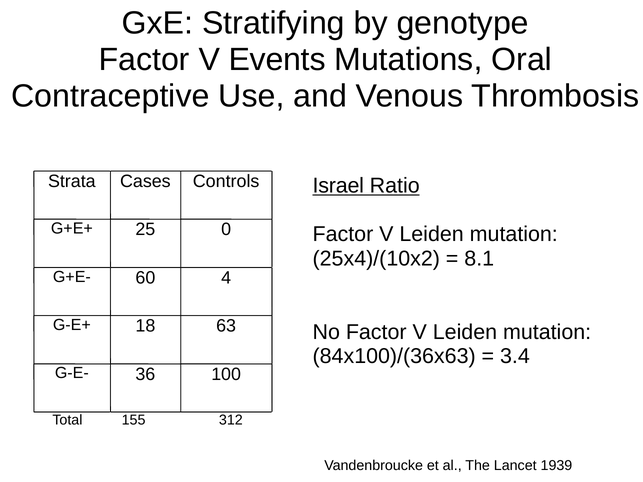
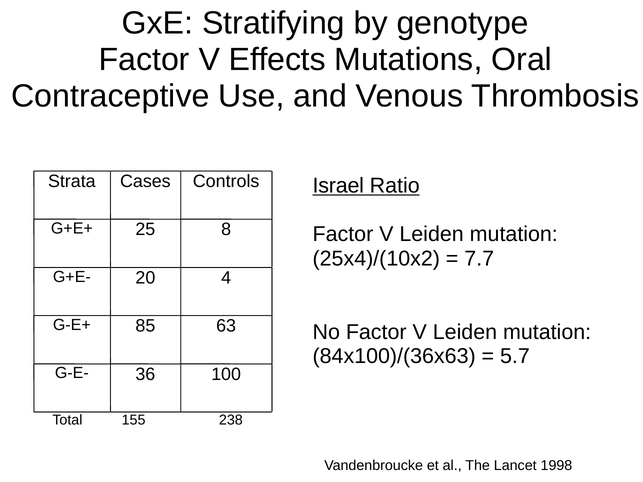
Events: Events -> Effects (277, 60)
0: 0 -> 8 (226, 230)
8.1: 8.1 -> 7.7 (479, 259)
60: 60 -> 20 (145, 278)
18: 18 -> 85 (145, 326)
3.4: 3.4 -> 5.7 (515, 357)
312: 312 -> 238 (231, 420)
1939: 1939 -> 1998 (556, 466)
